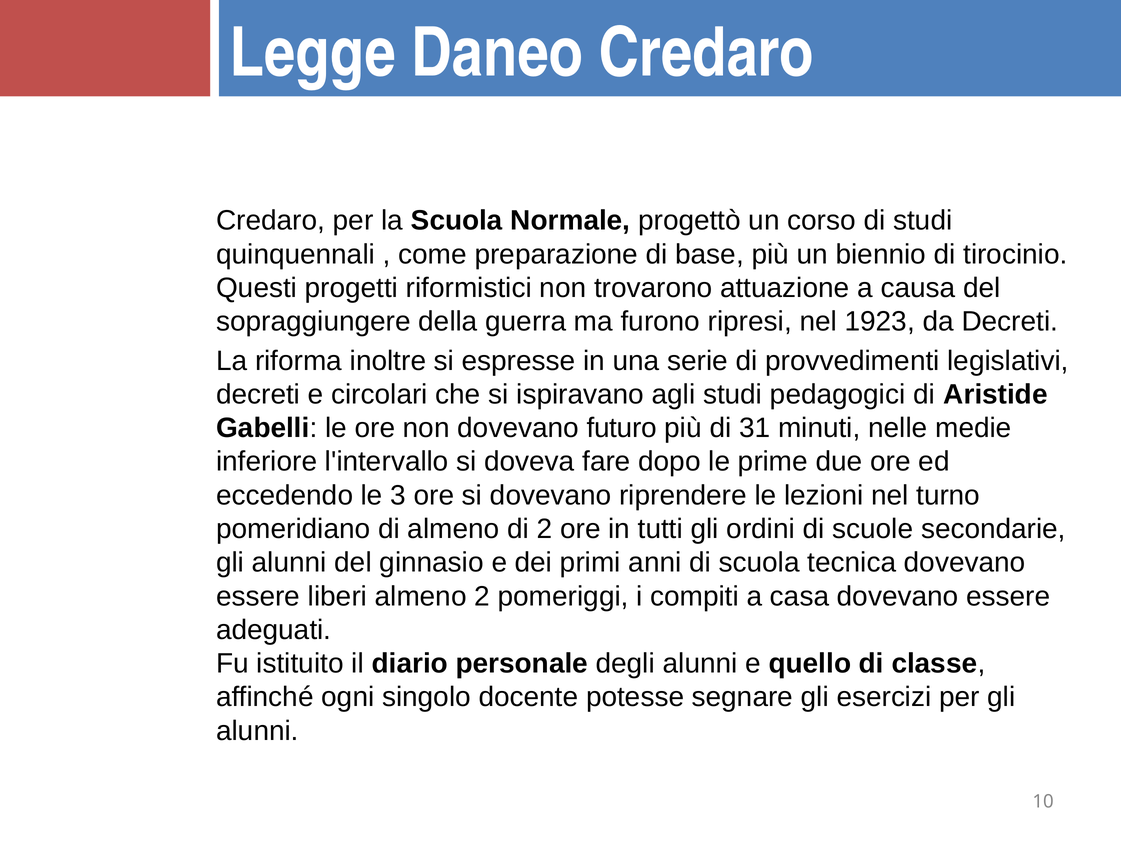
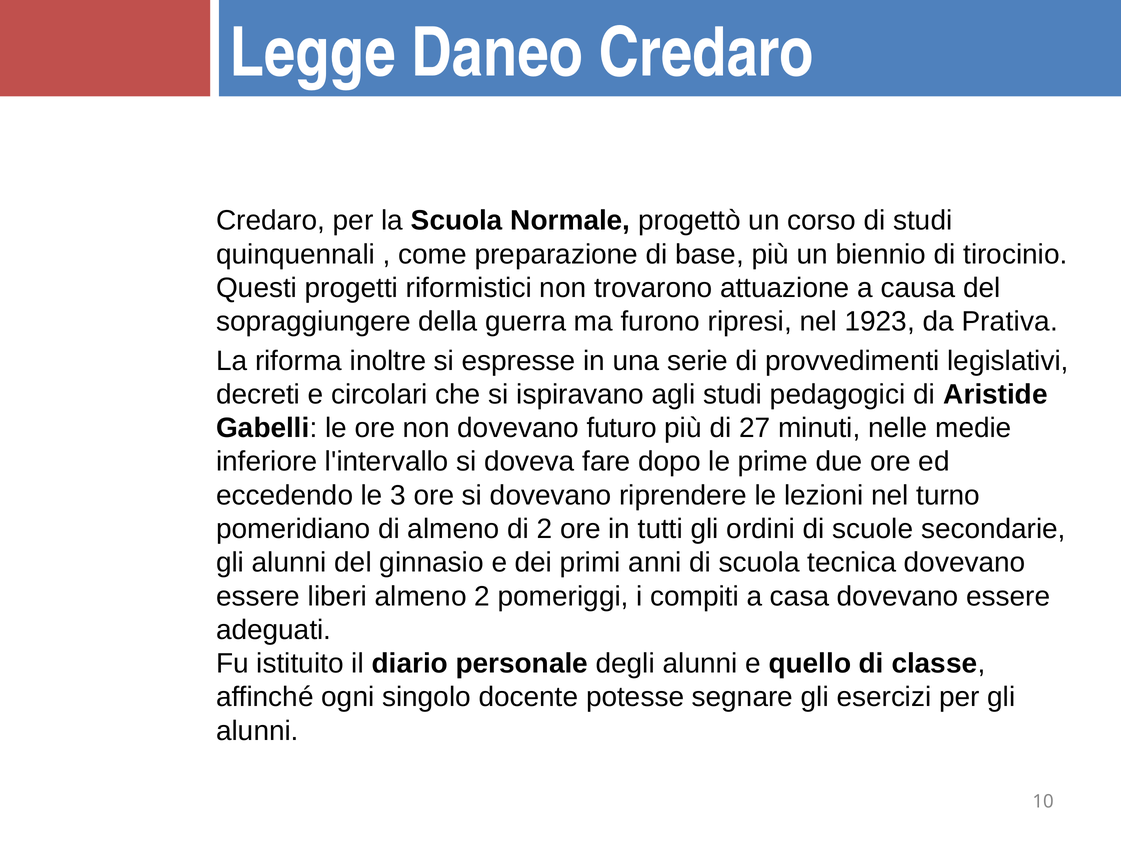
da Decreti: Decreti -> Prativa (1010, 321)
31: 31 -> 27 (755, 428)
